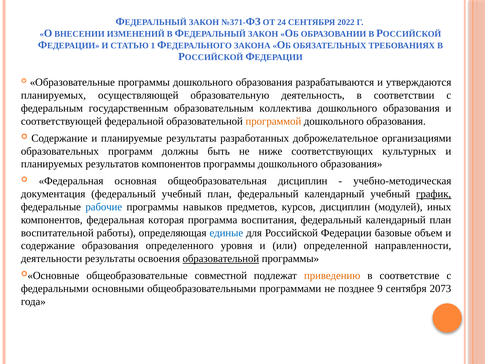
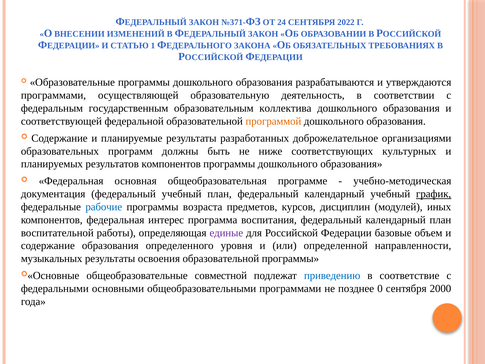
планируемых: планируемых -> программами (53, 95)
общеобразовательная дисциплин: дисциплин -> программе (303, 181)
навыков: навыков -> возраста (203, 207)
которая: которая -> интерес (166, 220)
единые colour: blue -> purple (226, 233)
деятельности: деятельности -> музыкальных (52, 258)
образовательной underline: present -> none (221, 258)
приведению colour: orange -> blue (332, 275)
9: 9 -> 0 (380, 288)
2073: 2073 -> 2000 (440, 288)
